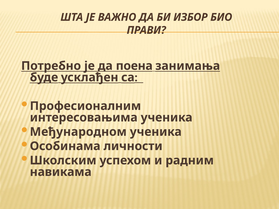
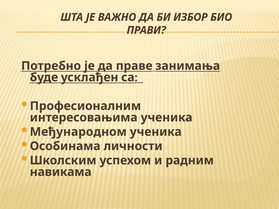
поена: поена -> праве (134, 66)
